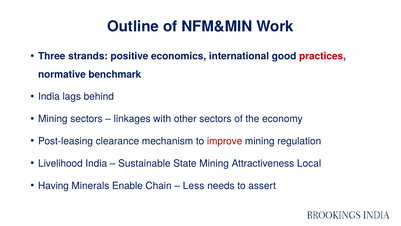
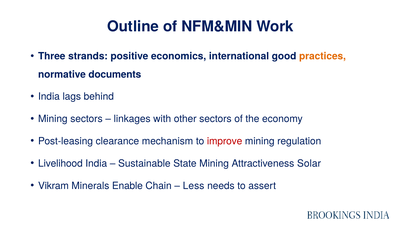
practices colour: red -> orange (323, 56)
benchmark: benchmark -> documents (115, 74)
Local: Local -> Solar (309, 163)
Having: Having -> Vikram (53, 185)
